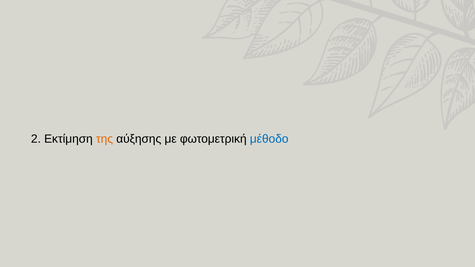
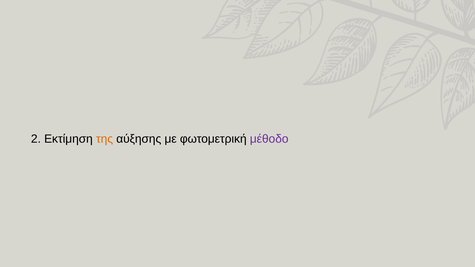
μέθοδο colour: blue -> purple (269, 139)
